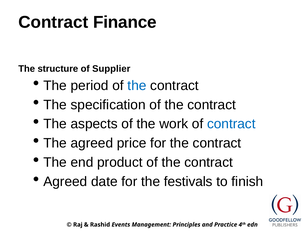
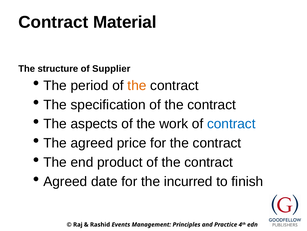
Finance: Finance -> Material (125, 22)
the colour: blue -> orange (137, 85)
festivals: festivals -> incurred (188, 181)
